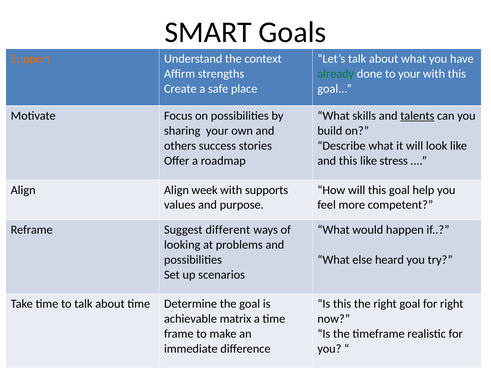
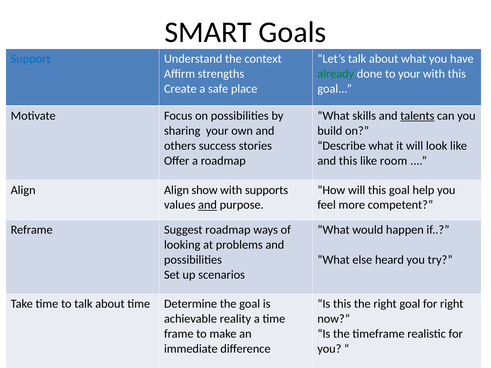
Support colour: orange -> blue (31, 59)
stress: stress -> room (394, 161)
week: week -> show (205, 190)
and underline: none -> present (208, 205)
Suggest different: different -> roadmap (228, 230)
matrix: matrix -> reality (235, 319)
